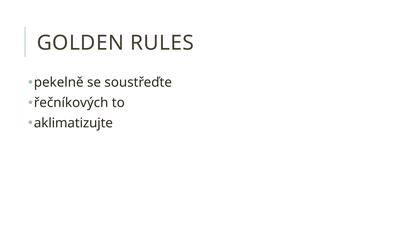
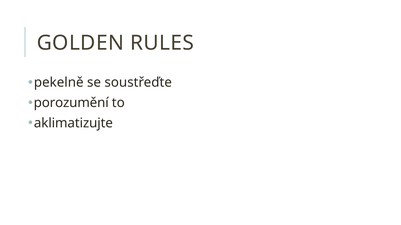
řečníkových: řečníkových -> porozumění (71, 103)
